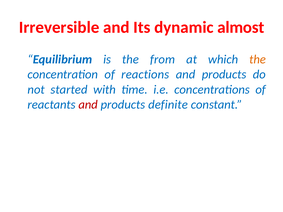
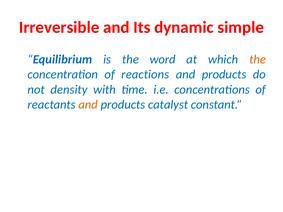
almost: almost -> simple (241, 27)
from: from -> word (163, 59)
started: started -> density (69, 90)
and colour: red -> orange (88, 105)
definite: definite -> catalyst (168, 105)
